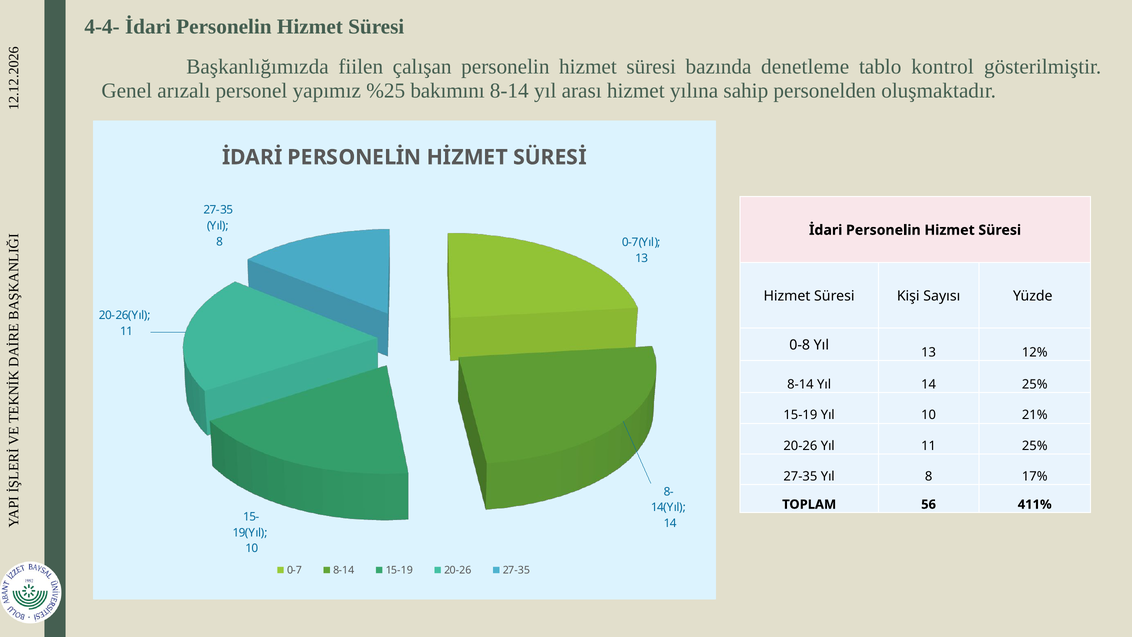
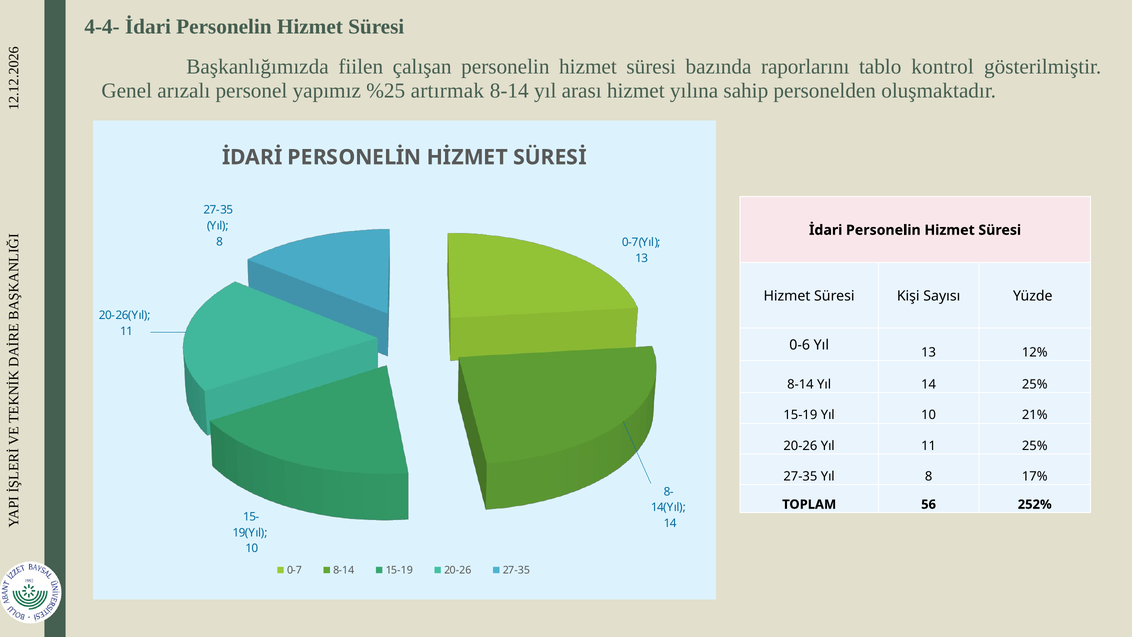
denetleme: denetleme -> raporlarını (805, 67)
bakımını: bakımını -> artırmak (447, 91)
0-8: 0-8 -> 0-6 (800, 345)
411%: 411% -> 252% (1035, 504)
